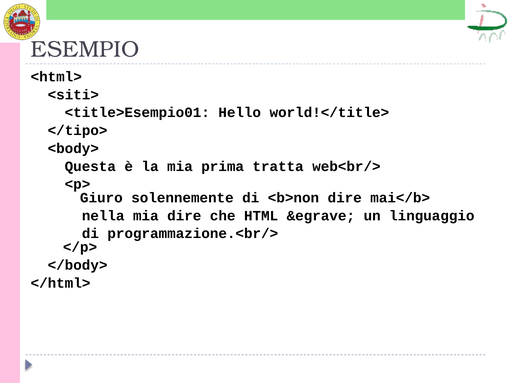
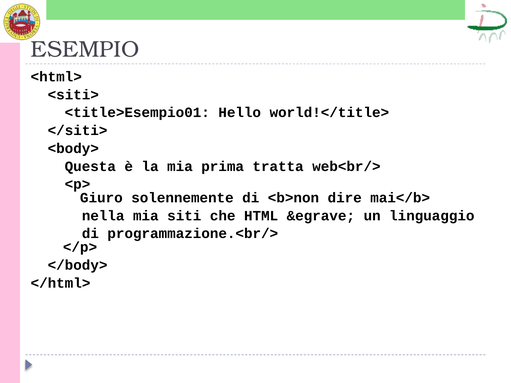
</tipo>: </tipo> -> </siti> (78, 131)
mia dire: dire -> siti (184, 216)
